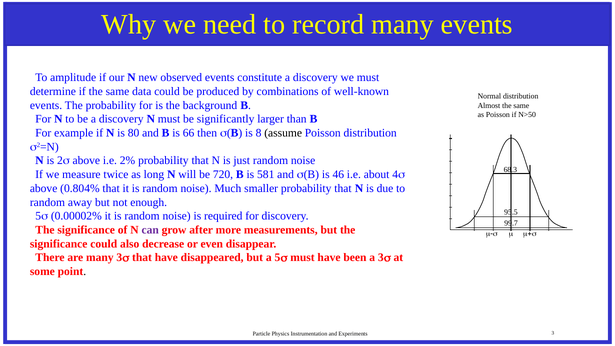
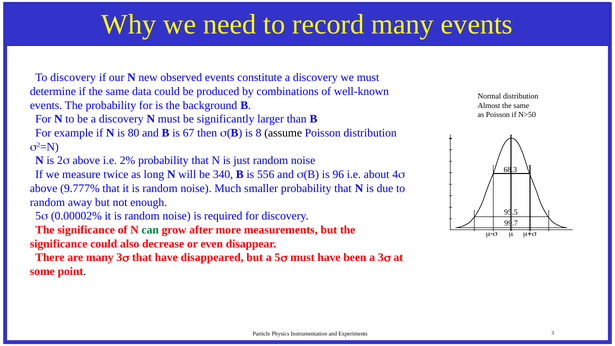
To amplitude: amplitude -> discovery (73, 78)
66: 66 -> 67 (189, 133)
720: 720 -> 340 (223, 174)
581: 581 -> 556 (266, 174)
46: 46 -> 96 (338, 174)
0.804%: 0.804% -> 9.777% (80, 188)
can colour: purple -> green (150, 230)
